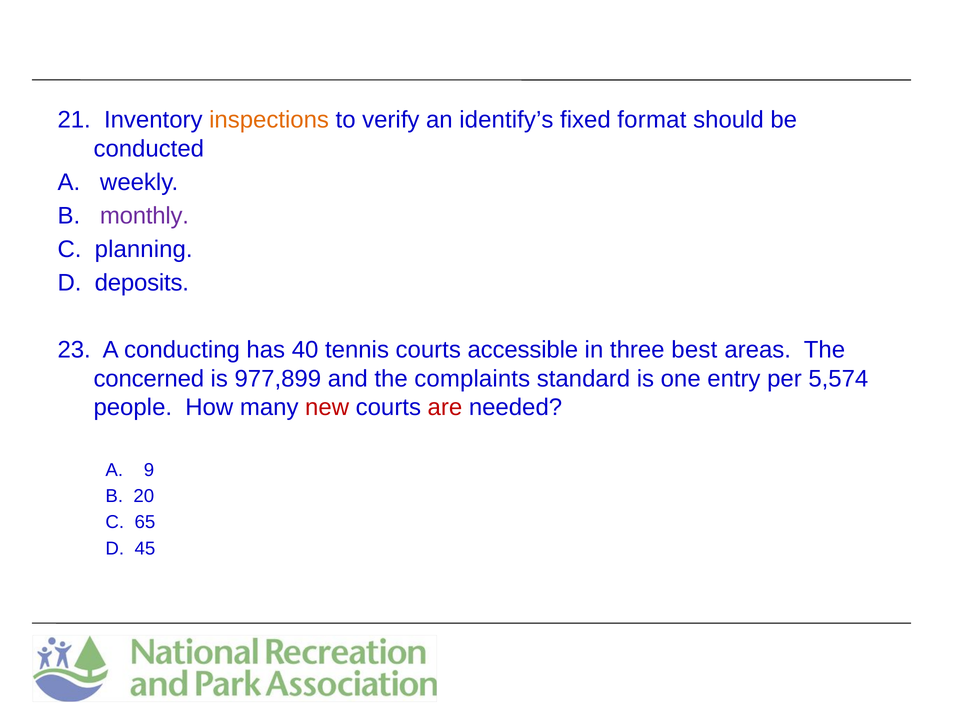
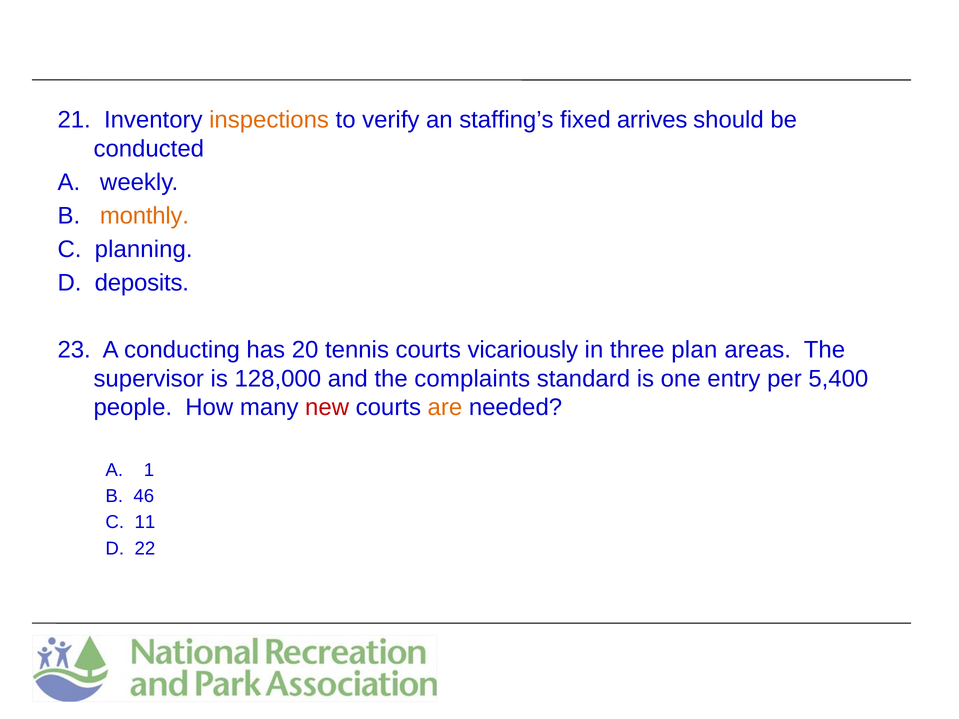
identify’s: identify’s -> staffing’s (506, 120)
format: format -> arrives (652, 120)
monthly colour: purple -> orange (144, 216)
40: 40 -> 20 (305, 350)
accessible: accessible -> vicariously (523, 350)
best: best -> plan (694, 350)
concerned: concerned -> supervisor (149, 379)
977,899: 977,899 -> 128,000 (278, 379)
5,574: 5,574 -> 5,400 (838, 379)
are colour: red -> orange (445, 408)
9: 9 -> 1 (149, 470)
20: 20 -> 46 (144, 496)
65: 65 -> 11 (145, 522)
45: 45 -> 22 (145, 549)
